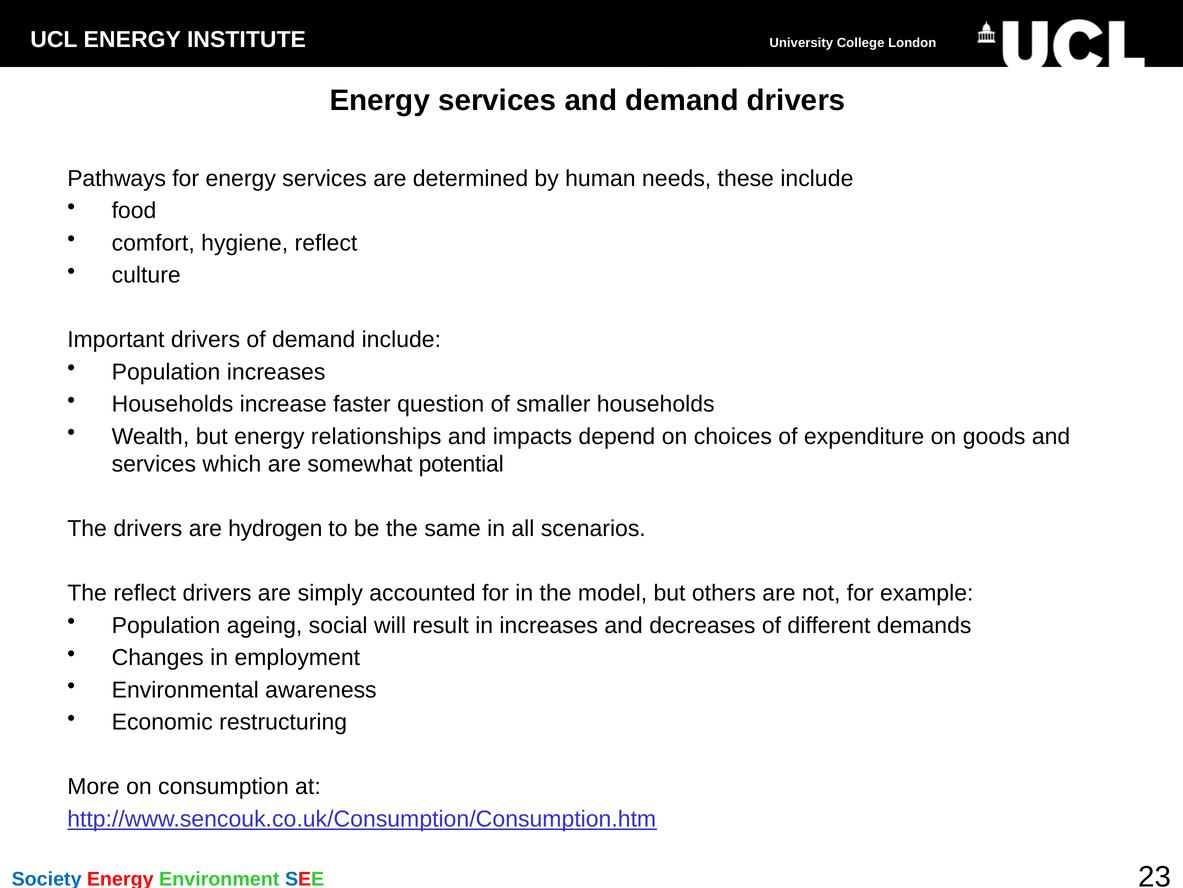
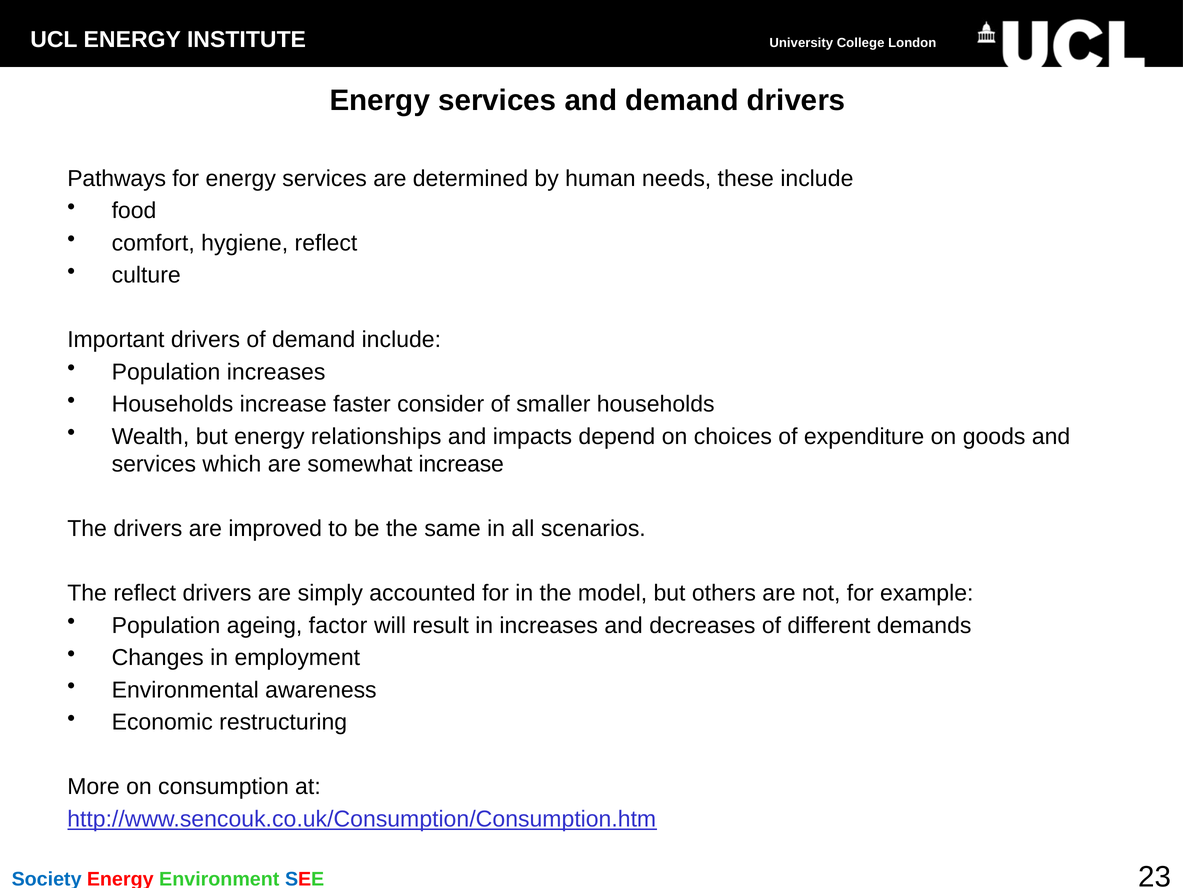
question: question -> consider (441, 404)
somewhat potential: potential -> increase (461, 464)
hydrogen: hydrogen -> improved (275, 528)
social: social -> factor (338, 625)
